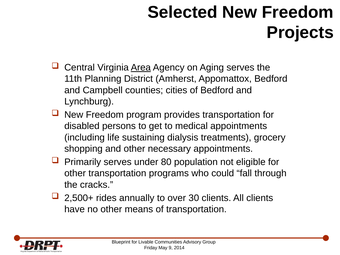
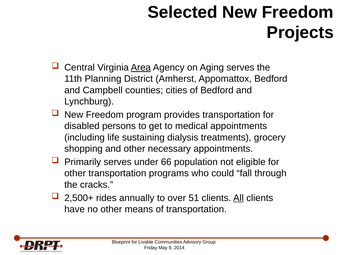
80: 80 -> 66 (166, 162)
30: 30 -> 51 (194, 198)
All underline: none -> present (238, 198)
